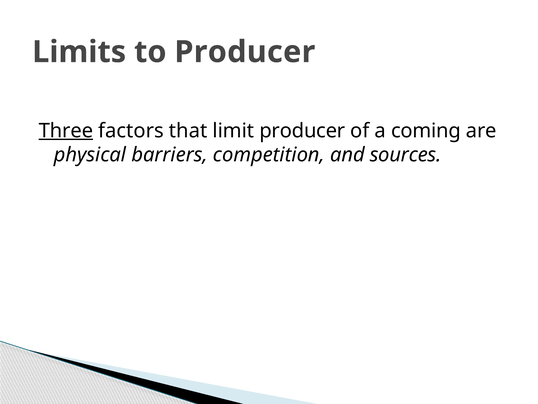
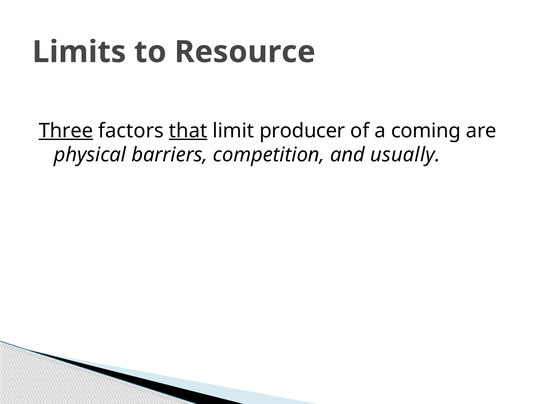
to Producer: Producer -> Resource (245, 52)
that underline: none -> present (188, 131)
sources: sources -> usually (405, 155)
